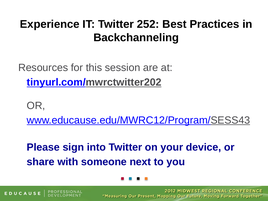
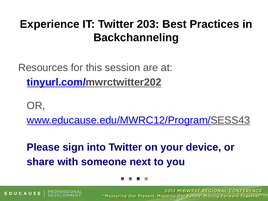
252: 252 -> 203 (148, 24)
